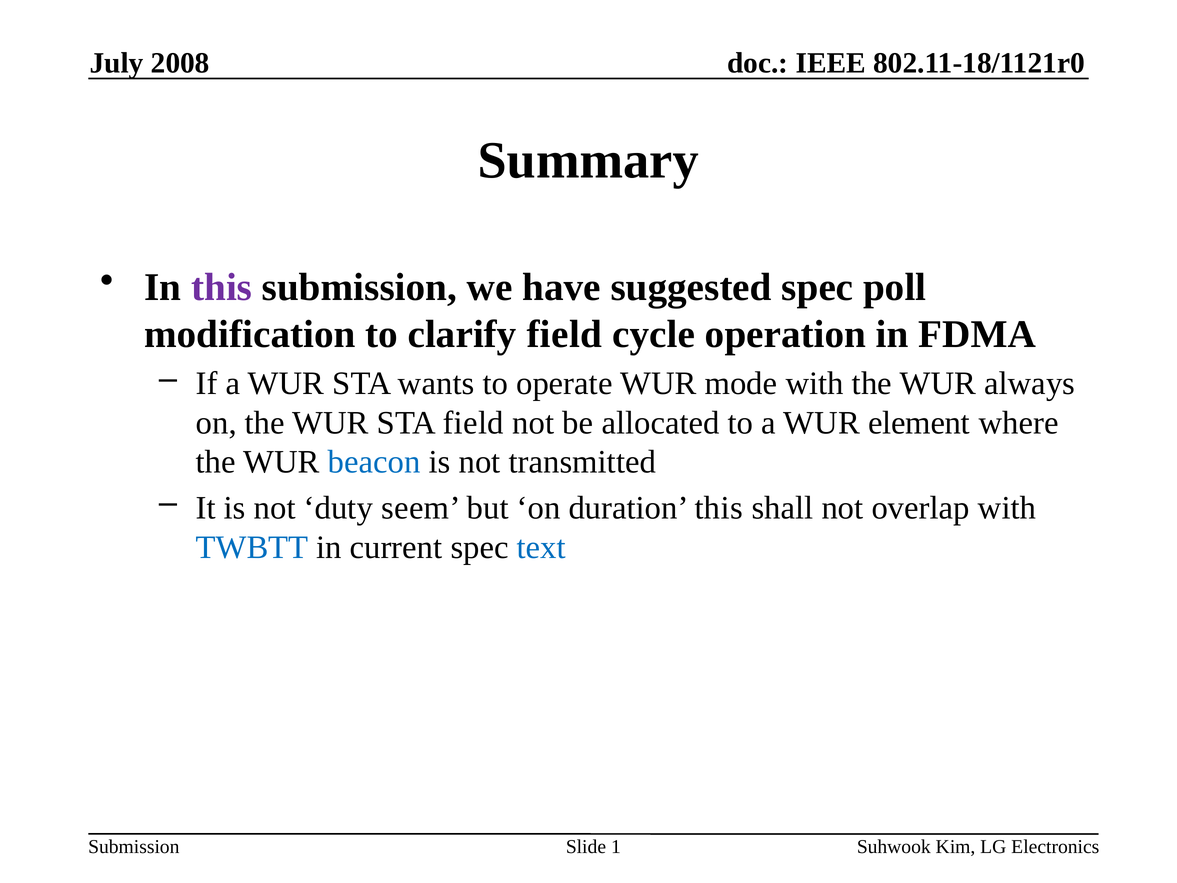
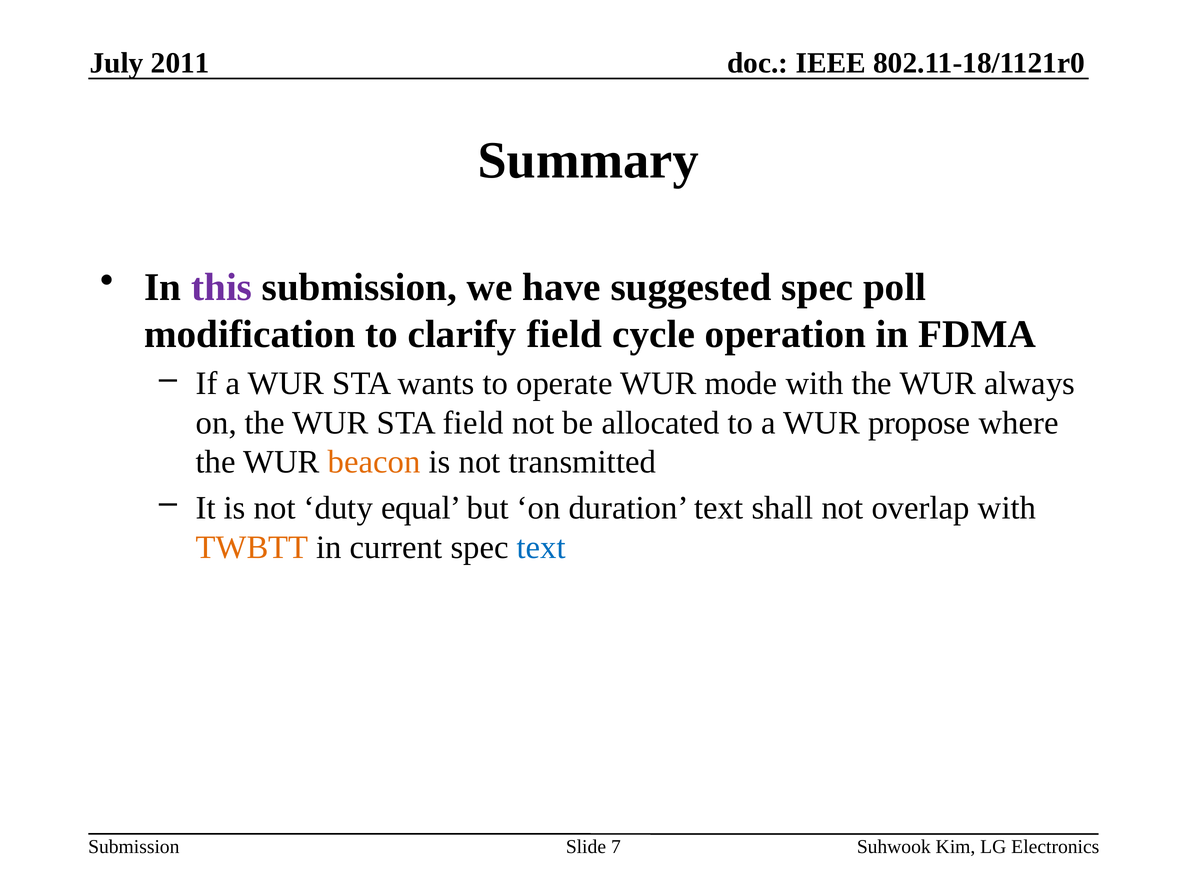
2008: 2008 -> 2011 (180, 63)
element: element -> propose (919, 423)
beacon colour: blue -> orange (374, 462)
seem: seem -> equal (421, 508)
duration this: this -> text (719, 508)
TWBTT colour: blue -> orange (252, 547)
1: 1 -> 7 (616, 847)
